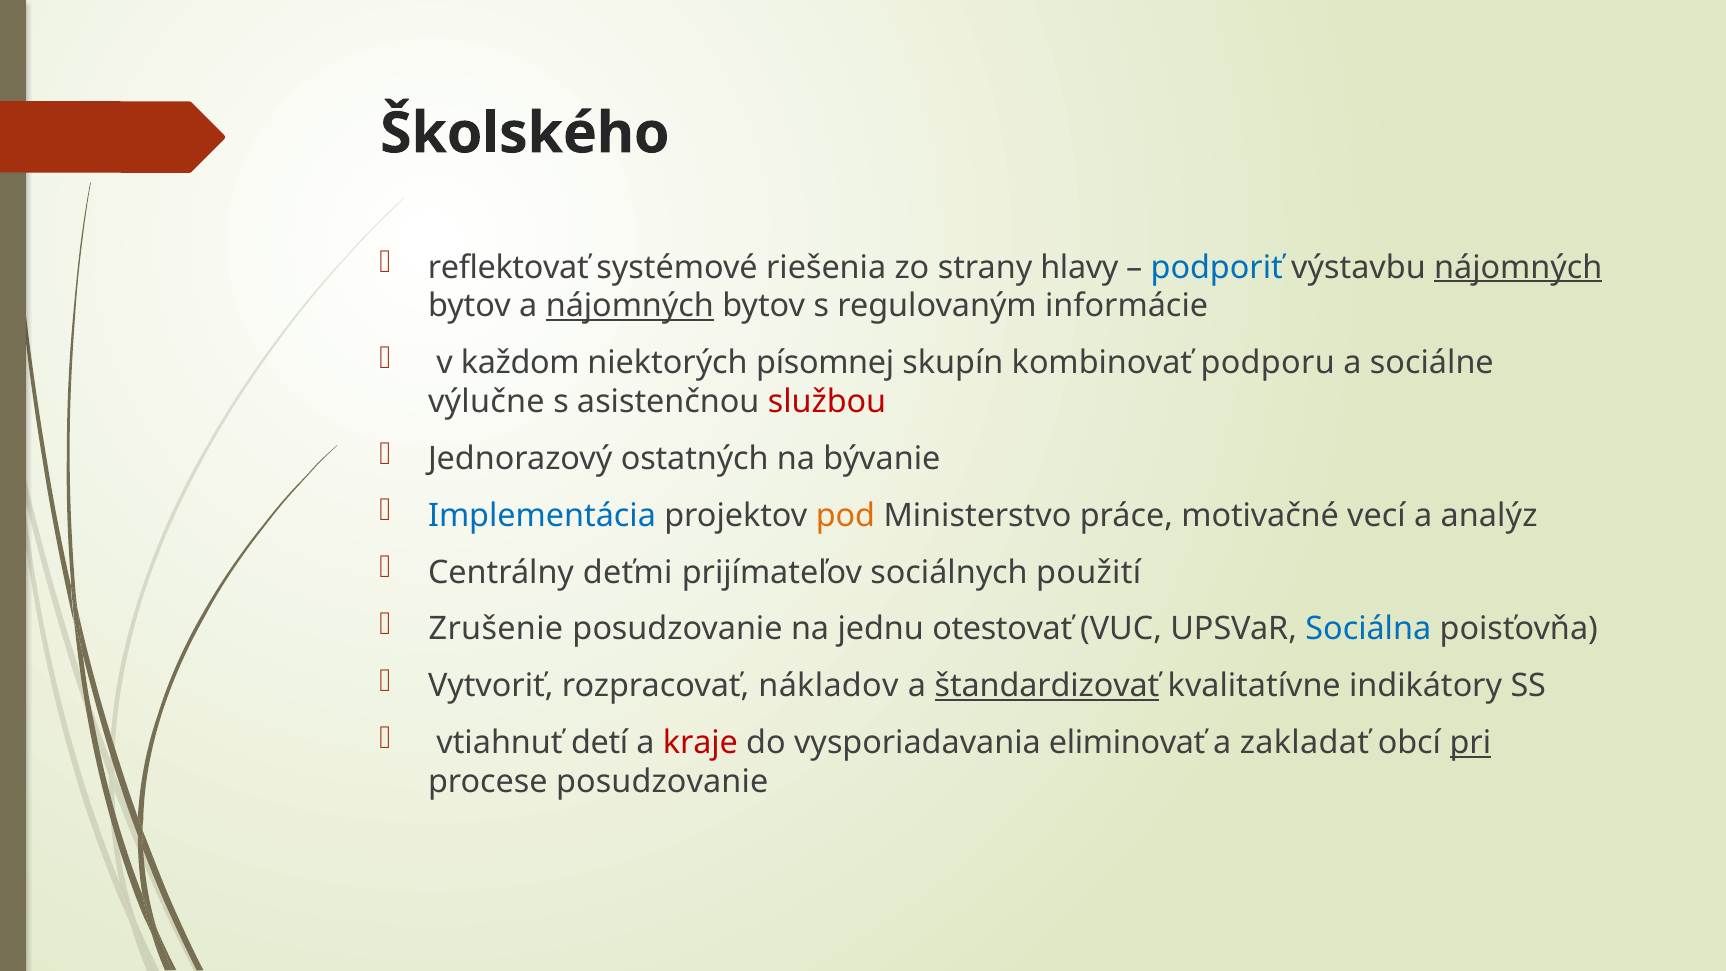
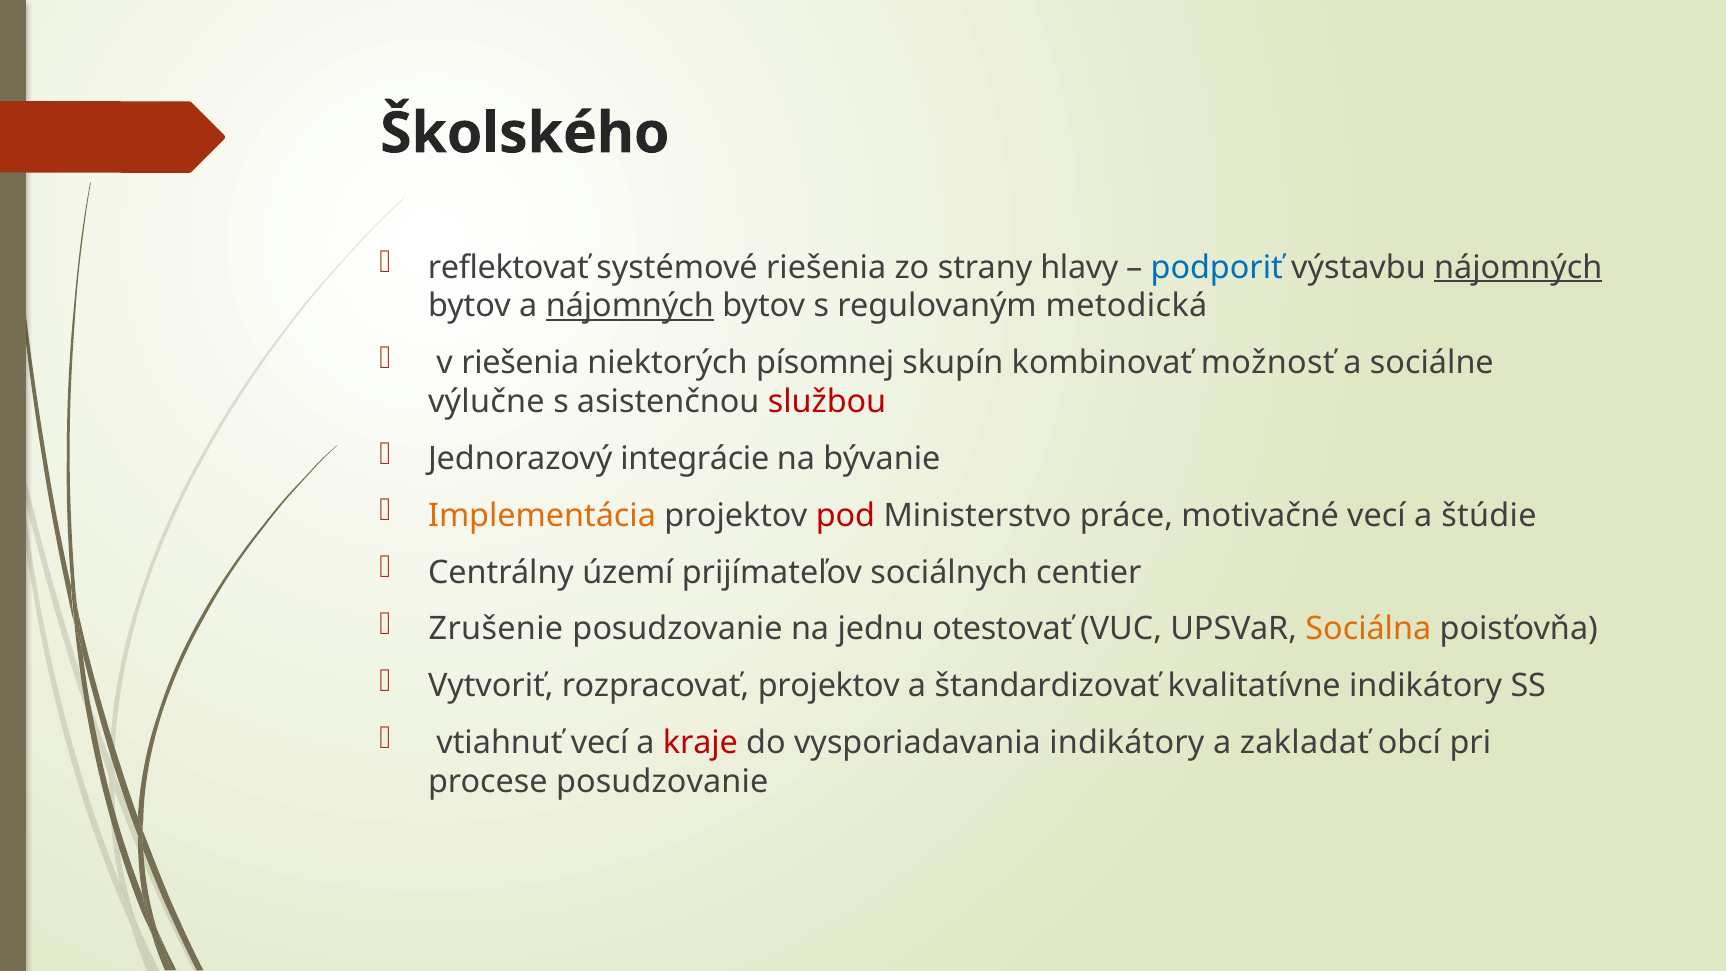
informácie: informácie -> metodická (1126, 306)
v každom: každom -> riešenia (520, 363)
podporu: podporu -> možnosť (1268, 363)
ostatných: ostatných -> integrácie (695, 459)
Implementácia colour: blue -> orange (542, 515)
pod colour: orange -> red (845, 515)
analýz: analýz -> štúdie (1489, 515)
deťmi: deťmi -> území (628, 572)
použití: použití -> centier (1089, 572)
Sociálna colour: blue -> orange (1368, 629)
rozpracovať nákladov: nákladov -> projektov (829, 686)
štandardizovať underline: present -> none (1047, 686)
vtiahnuť detí: detí -> vecí (600, 743)
vysporiadavania eliminovať: eliminovať -> indikátory (1127, 743)
pri underline: present -> none (1470, 743)
